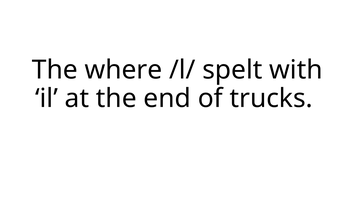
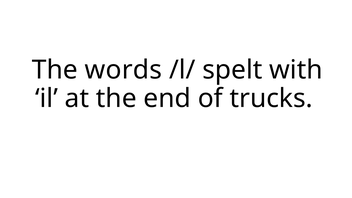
where: where -> words (123, 70)
